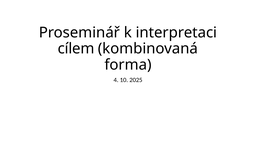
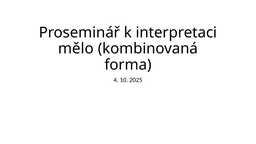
cílem: cílem -> mělo (76, 49)
